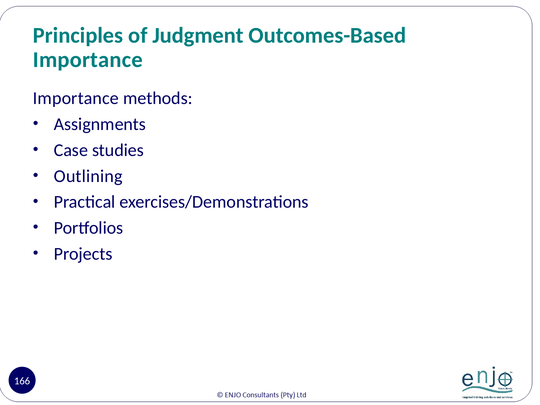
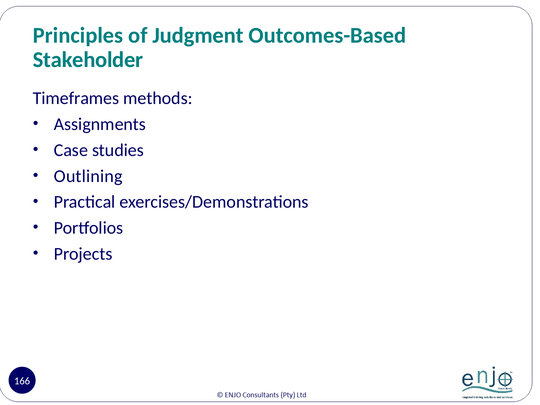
Importance: Importance -> Stakeholder (88, 60)
Importance: Importance -> Timeframes (76, 98)
